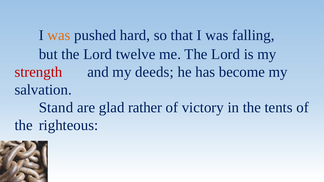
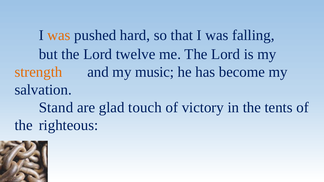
strength colour: red -> orange (38, 72)
deeds: deeds -> music (155, 72)
rather: rather -> touch (145, 108)
